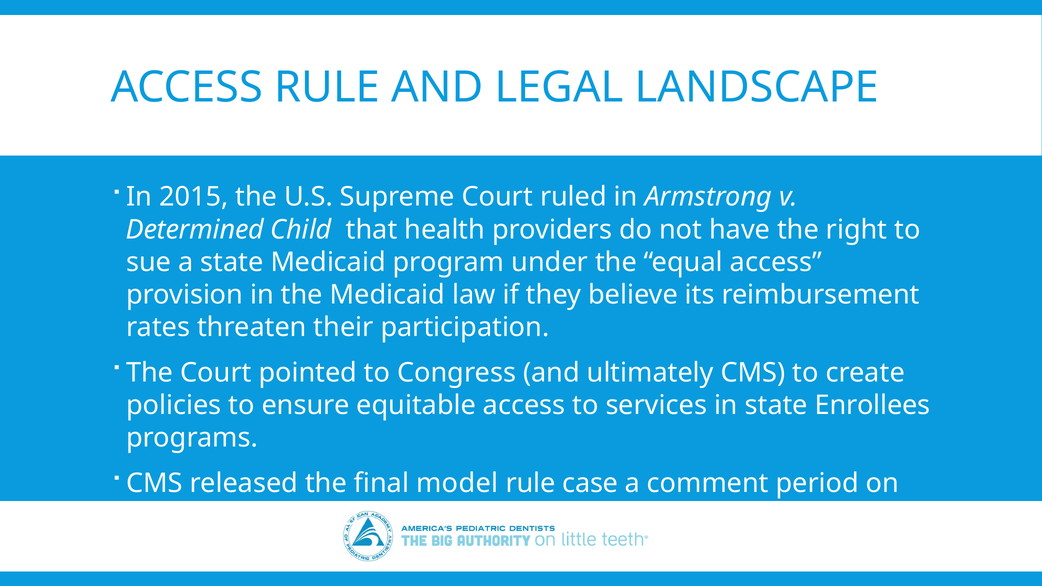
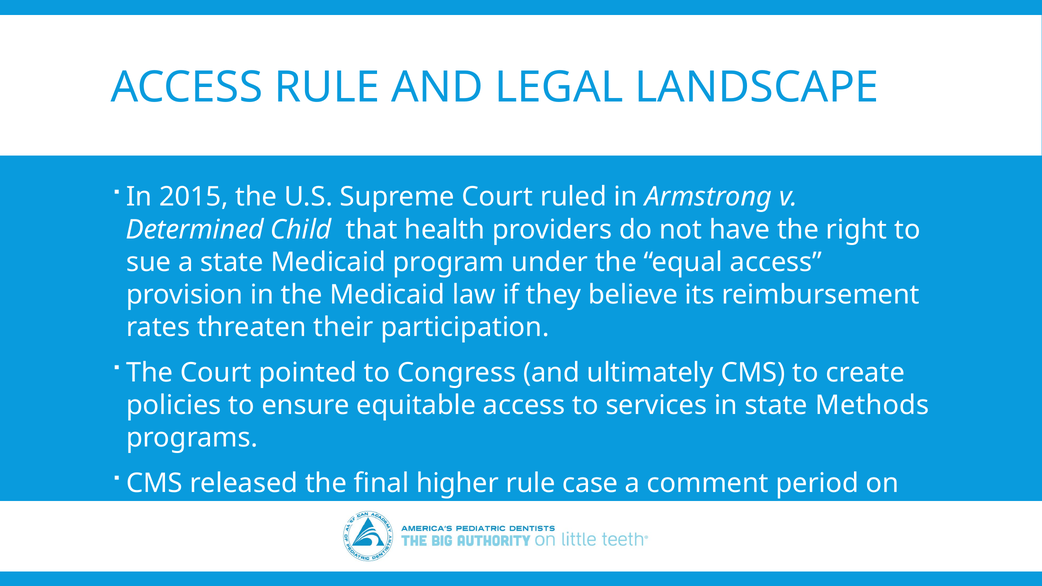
Enrollees: Enrollees -> Methods (872, 405)
model: model -> higher (457, 484)
